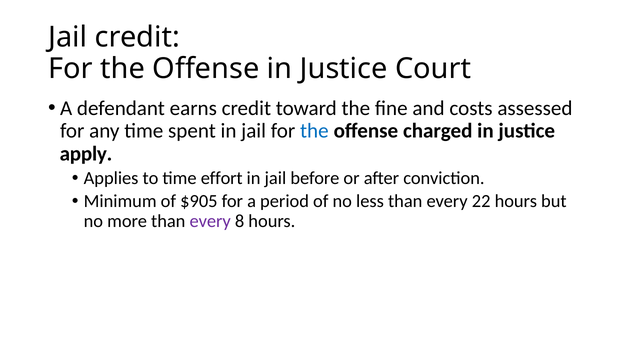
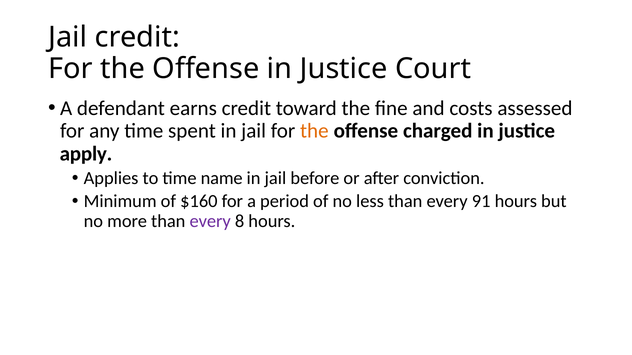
the colour: blue -> orange (314, 131)
effort: effort -> name (222, 178)
$905: $905 -> $160 (199, 202)
22: 22 -> 91 (481, 202)
